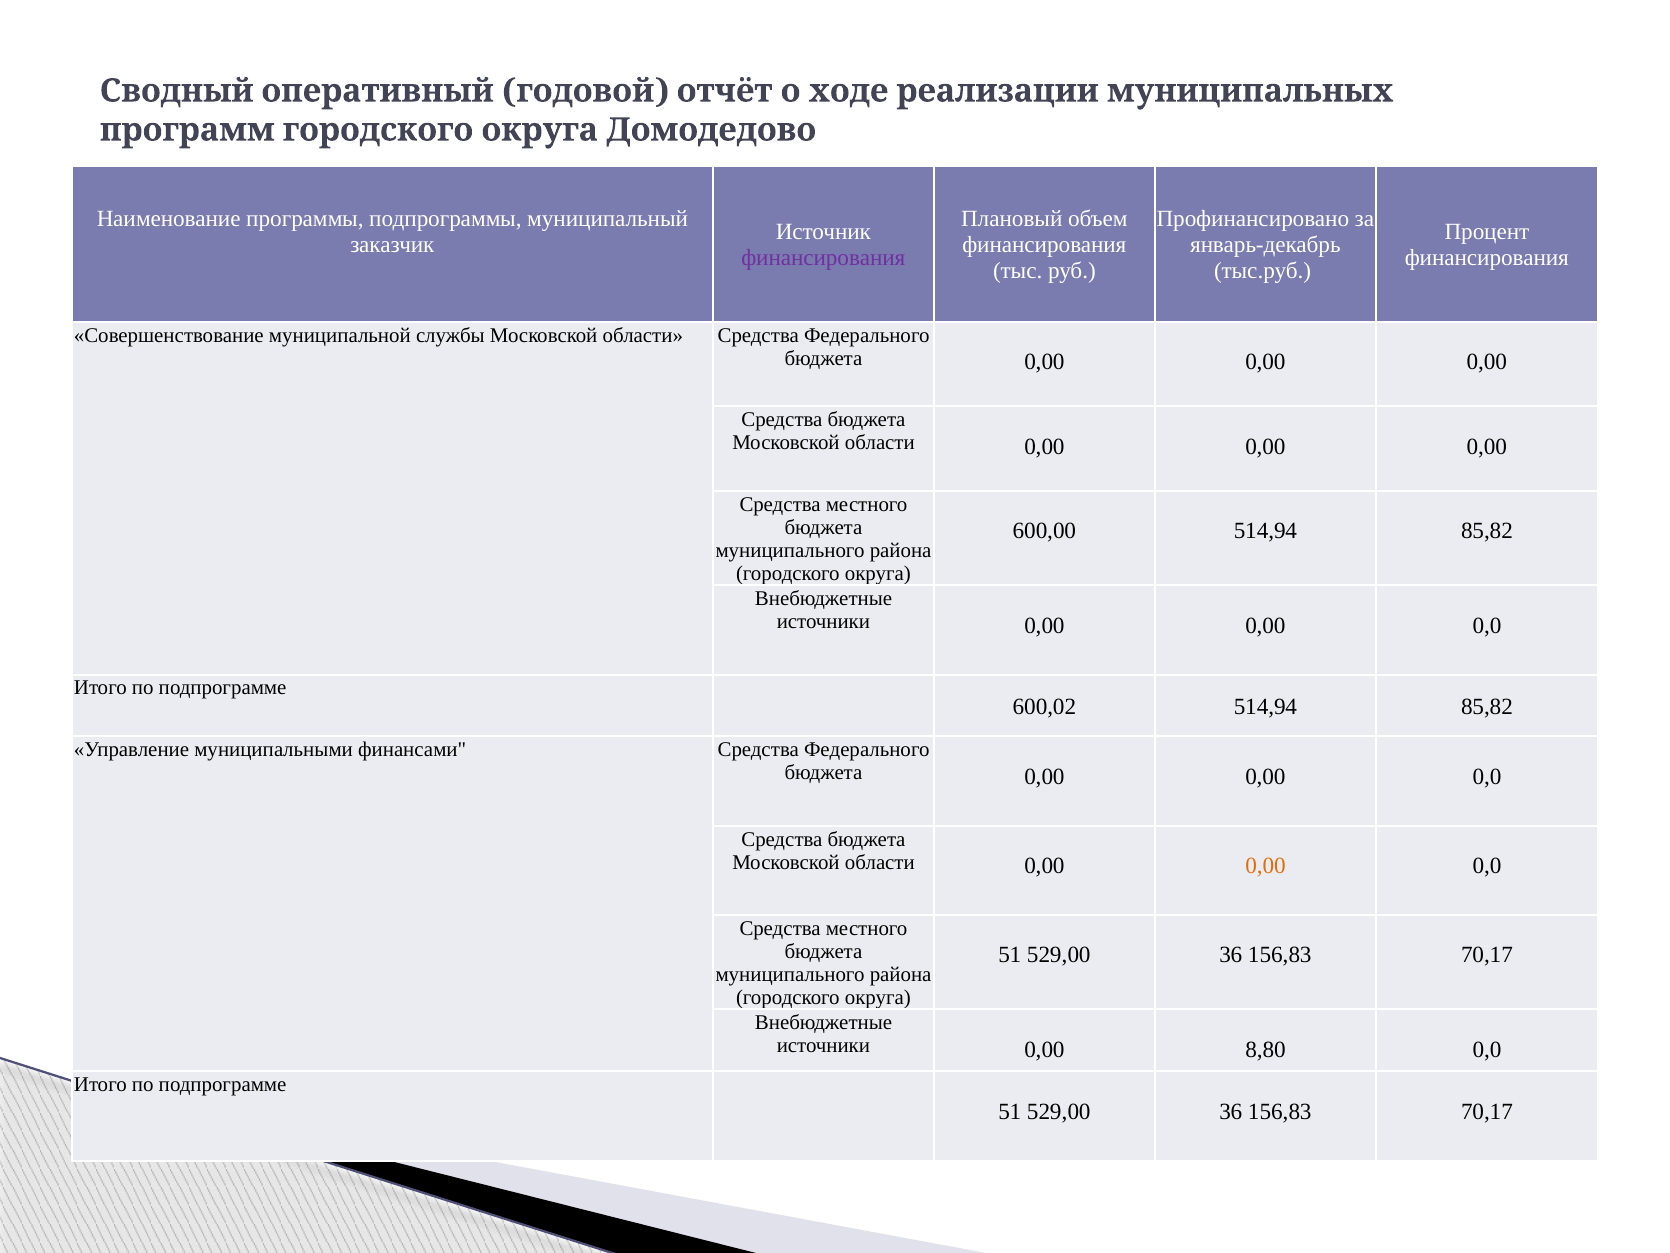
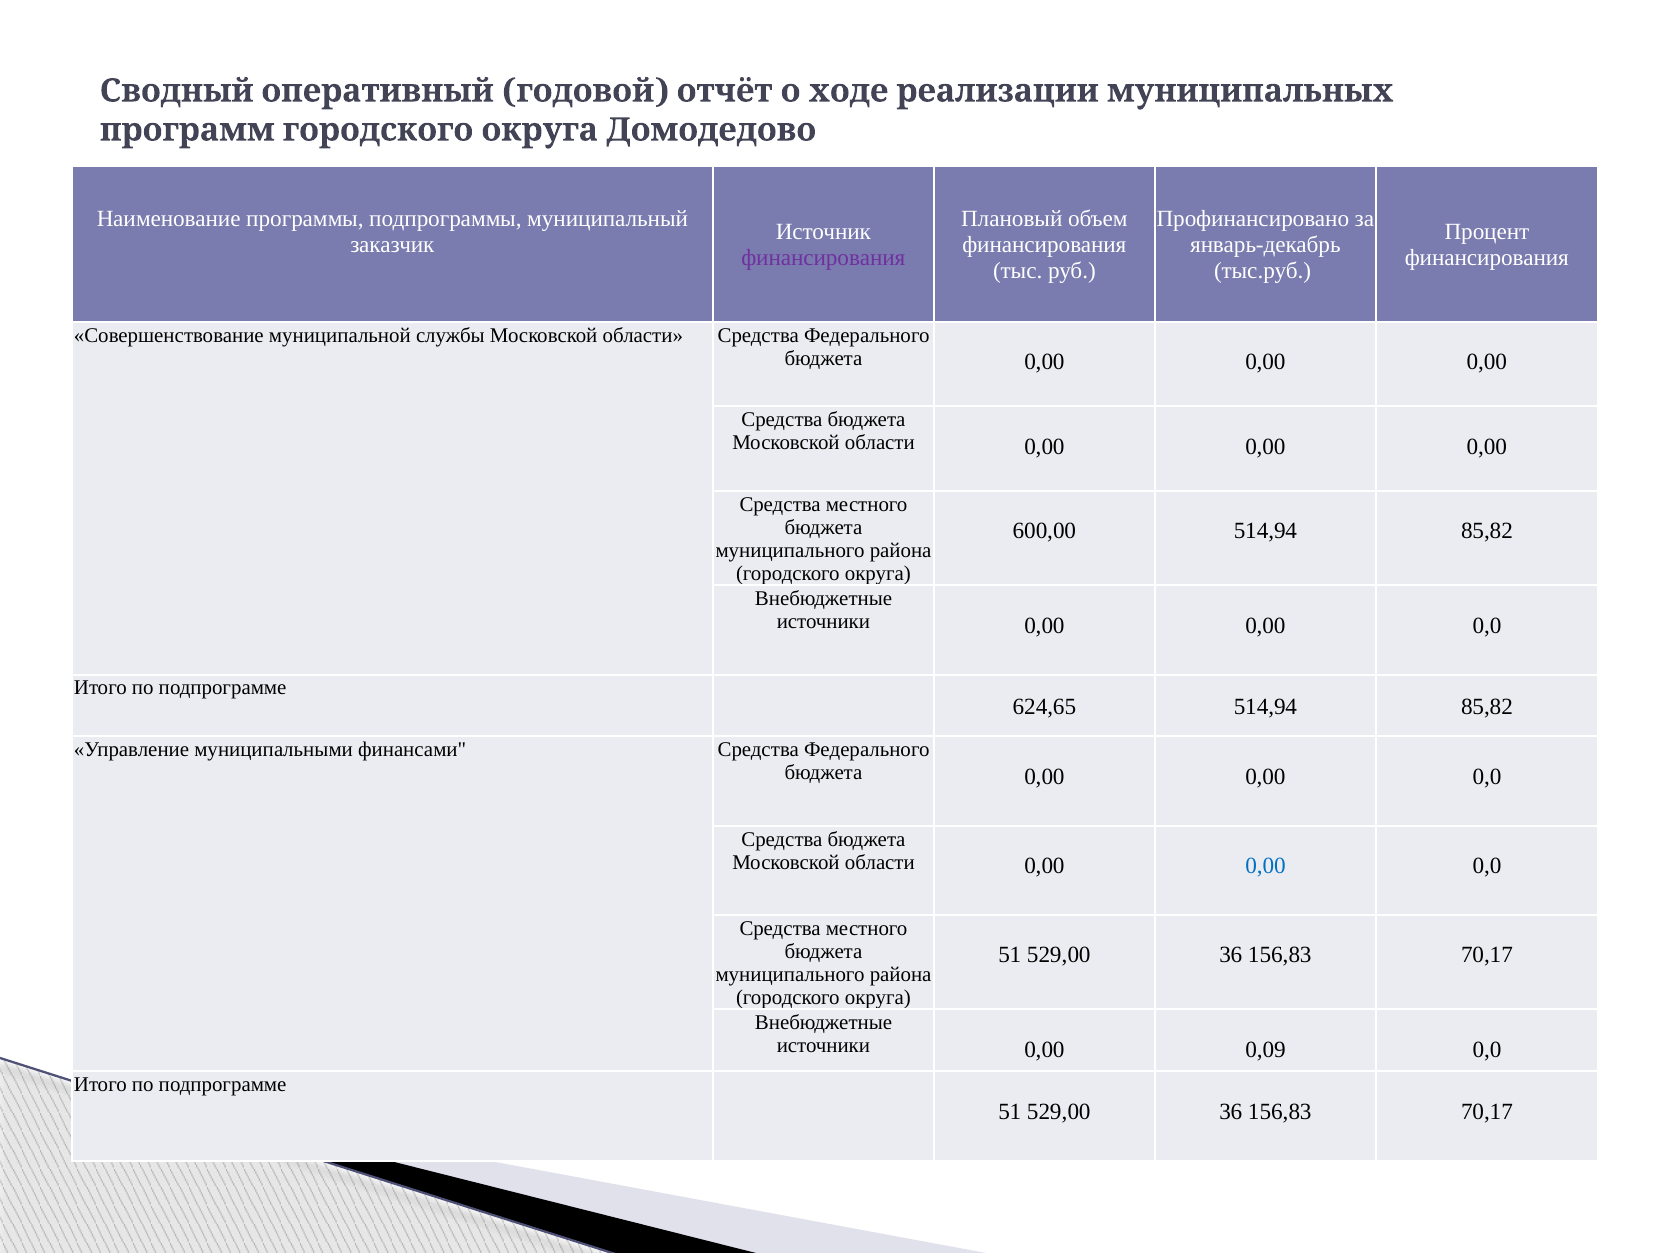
600,02: 600,02 -> 624,65 (1044, 706)
0,00 colour: orange -> blue (1265, 866)
8,80: 8,80 -> 0,09 (1265, 1049)
